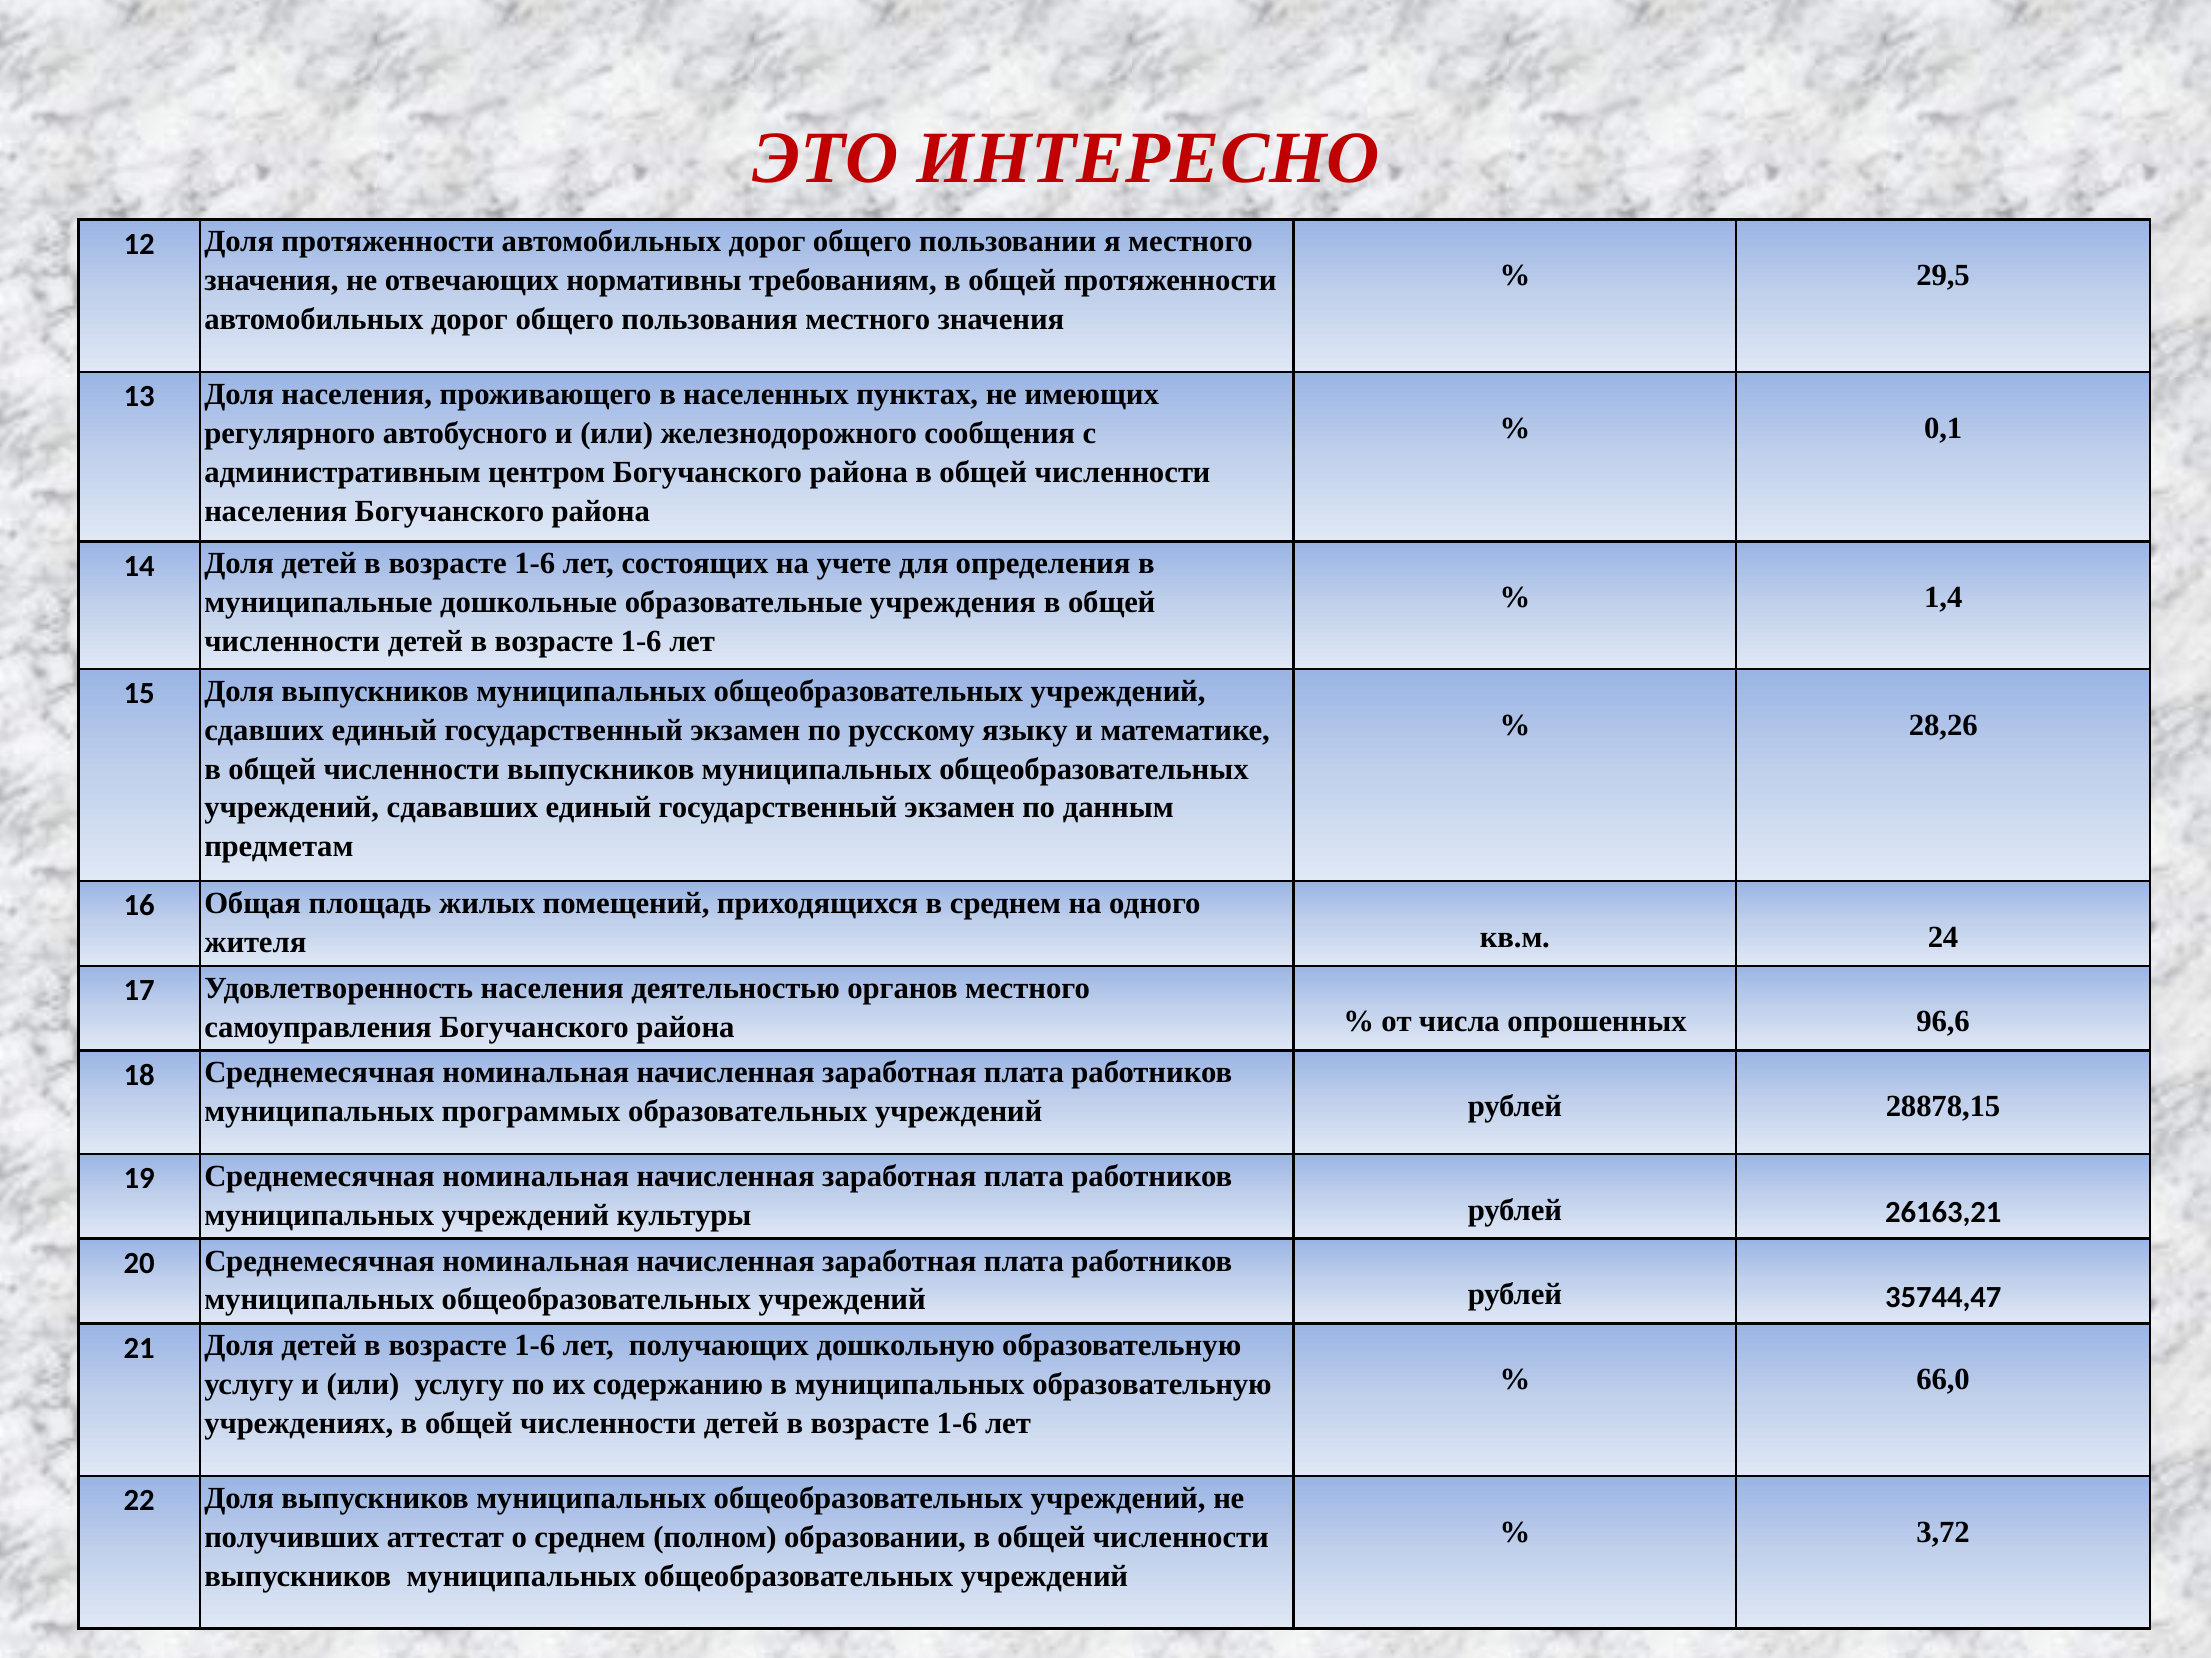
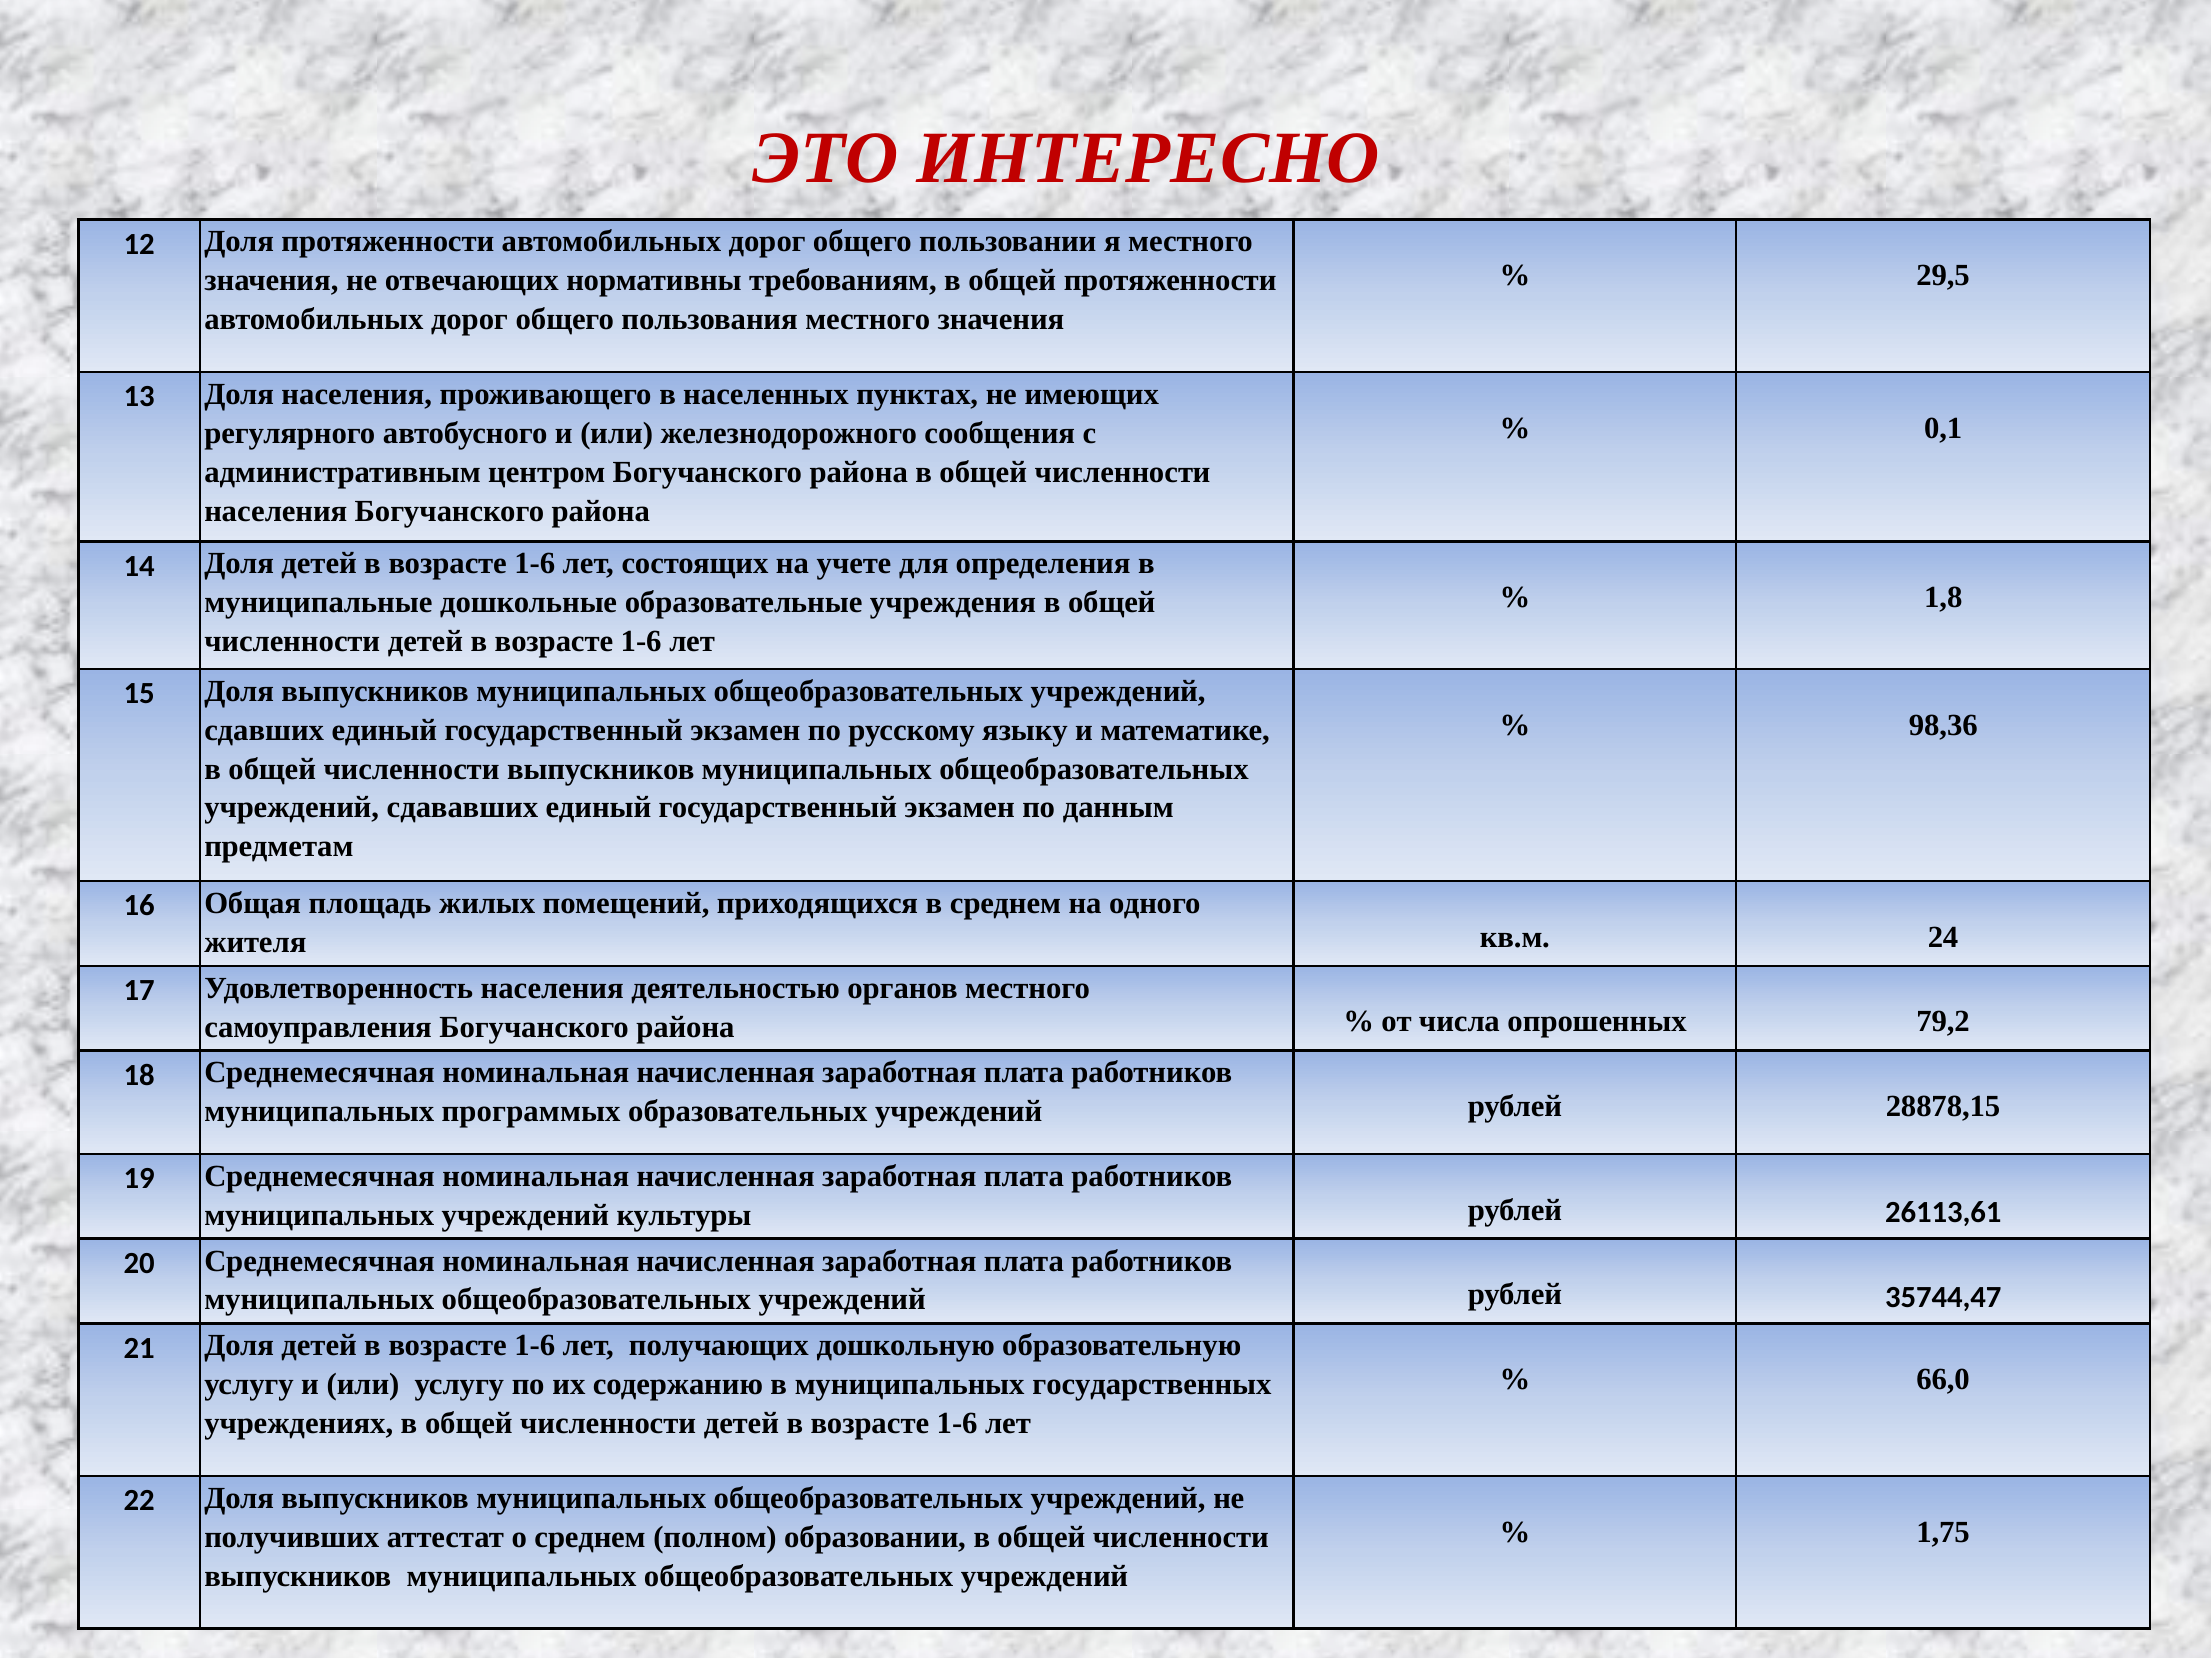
1,4: 1,4 -> 1,8 (1943, 598)
28,26: 28,26 -> 98,36 (1943, 725)
96,6: 96,6 -> 79,2 (1943, 1022)
26163,21: 26163,21 -> 26113,61 (1943, 1212)
муниципальных образовательную: образовательную -> государственных (1152, 1385)
3,72: 3,72 -> 1,75 (1943, 1532)
